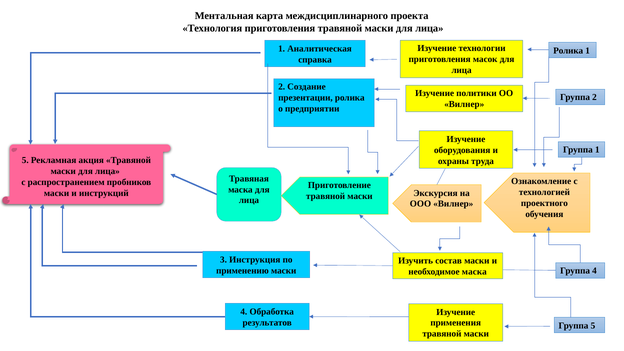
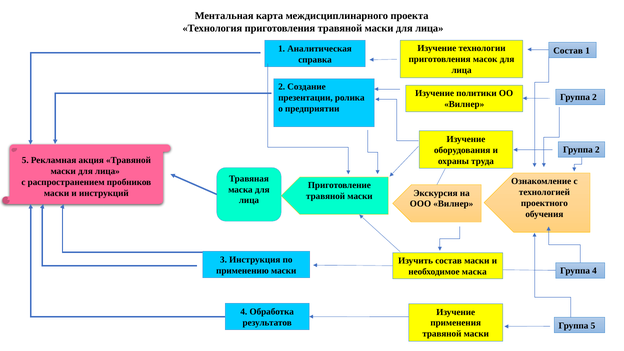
Ролика: Ролика -> Состав (568, 51)
1: 1 -> 2 (597, 150)
